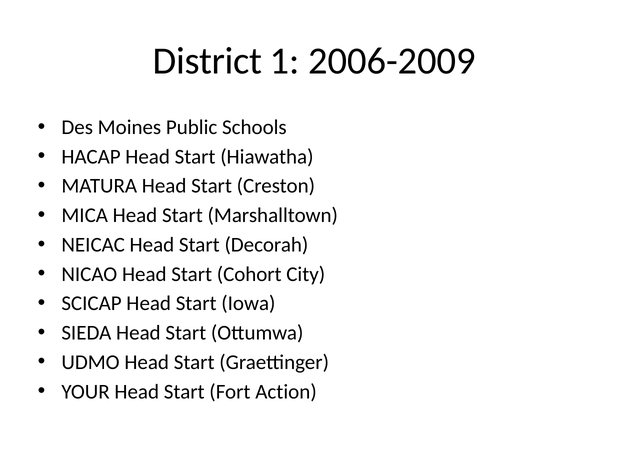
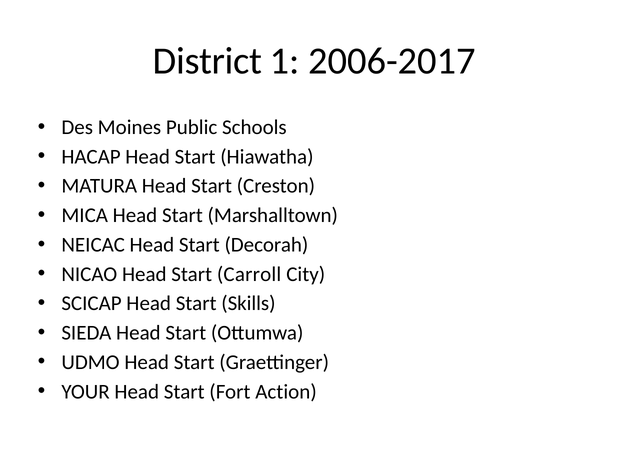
2006-2009: 2006-2009 -> 2006-2017 (392, 61)
Cohort: Cohort -> Carroll (249, 274)
Iowa: Iowa -> Skills (248, 304)
